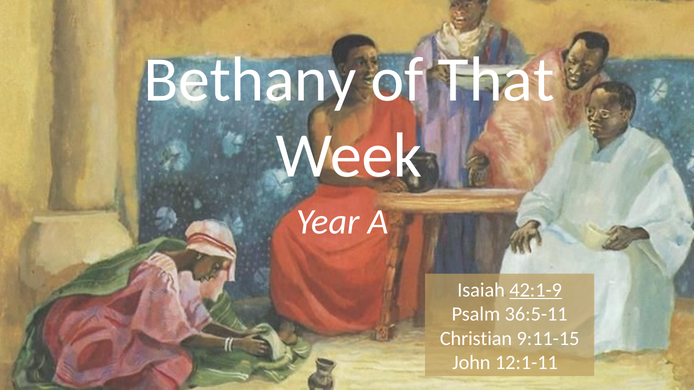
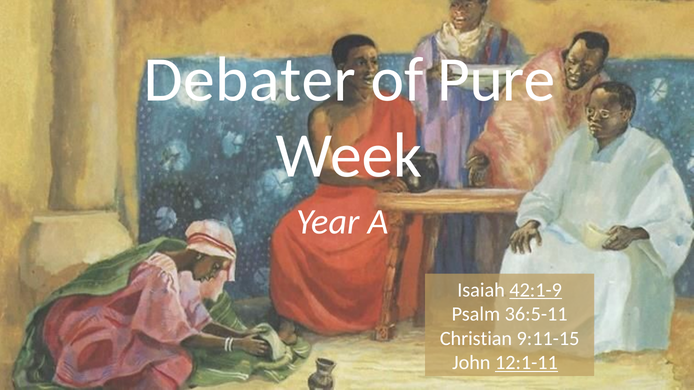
Bethany: Bethany -> Debater (250, 80)
That: That -> Pure (496, 80)
12:1-11 underline: none -> present (526, 363)
